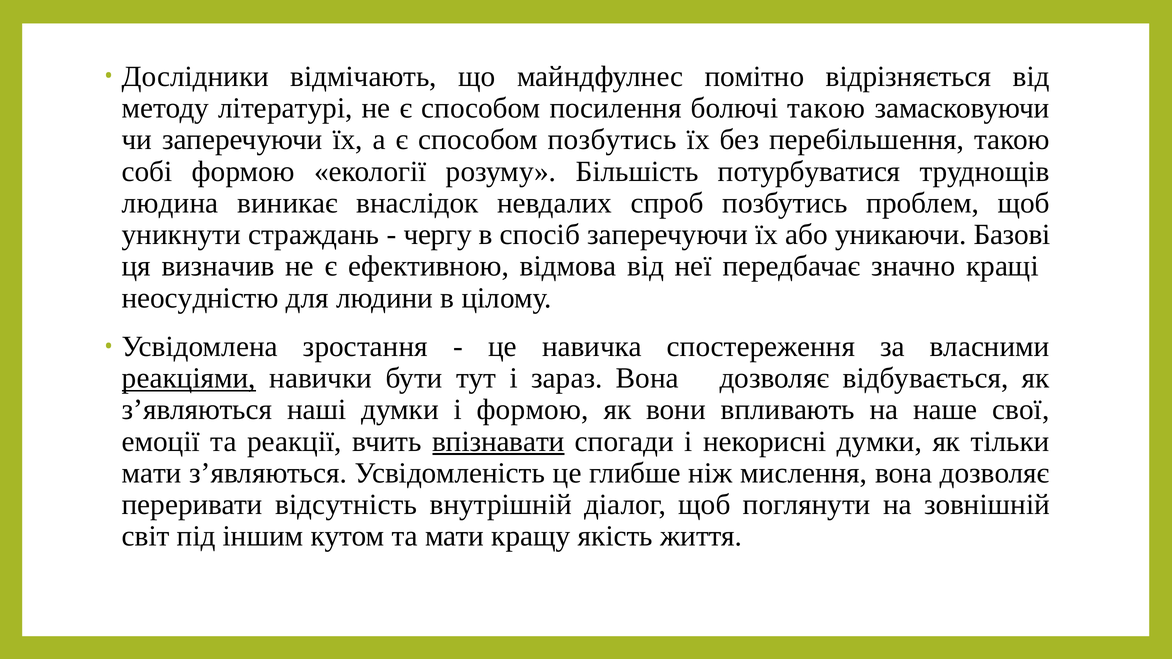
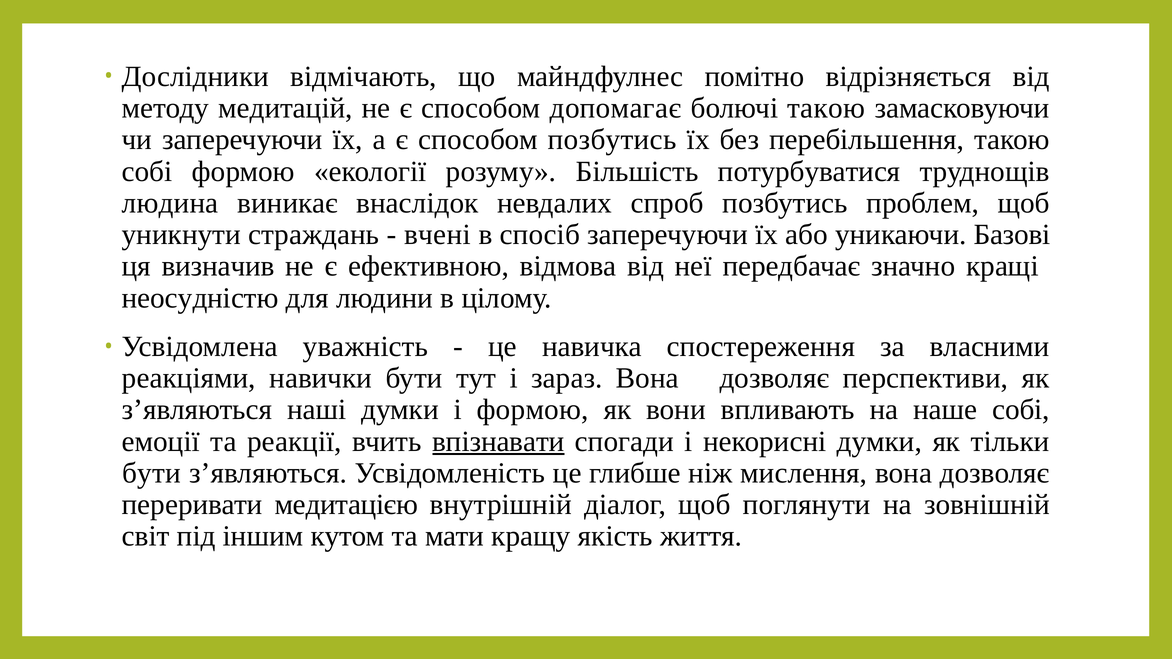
літературі: літературі -> медитацій (285, 108)
посилення: посилення -> допомагає (615, 108)
чергу: чергу -> вчені (437, 235)
зростання: зростання -> уважність (365, 347)
реакціями underline: present -> none (189, 378)
відбувається: відбувається -> перспективи (925, 378)
наше свої: свої -> собі (1021, 410)
мати: мати -> бути (151, 473)
відсутність: відсутність -> медитацією (346, 505)
